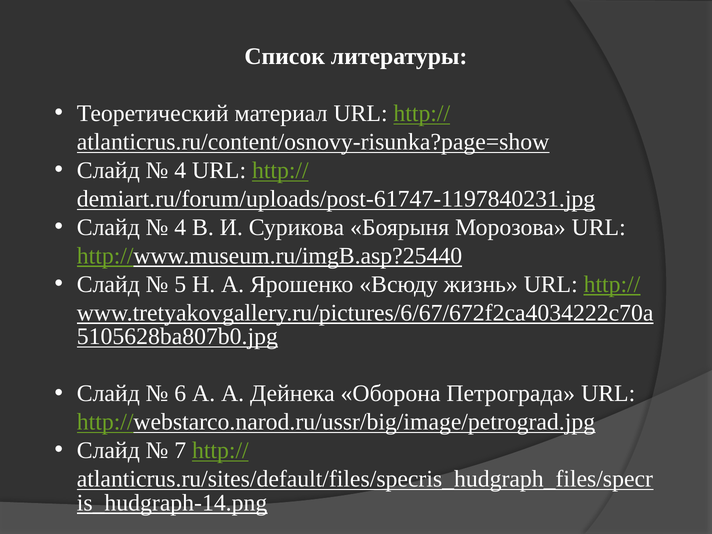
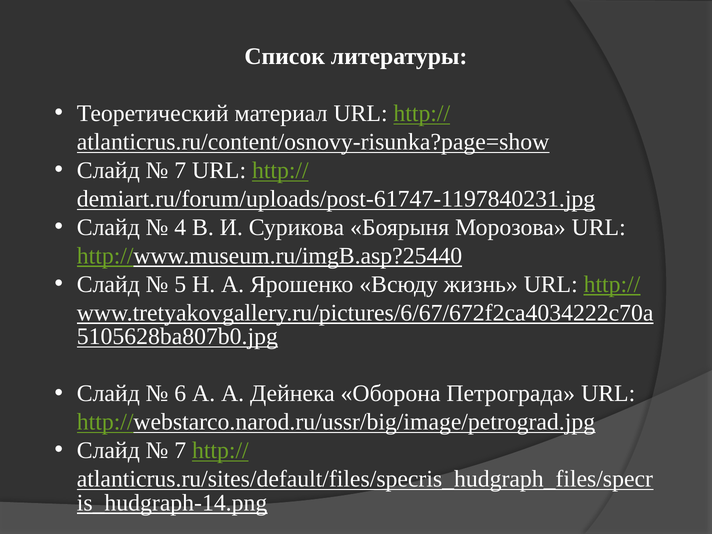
4: 4 -> 7 (180, 170)
